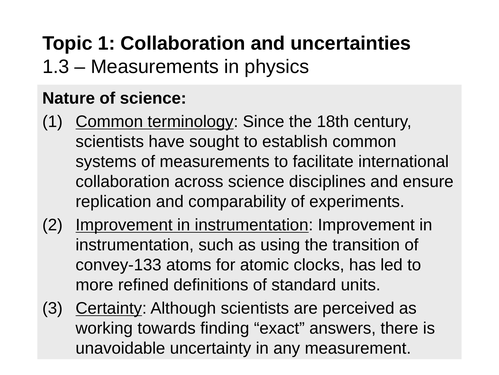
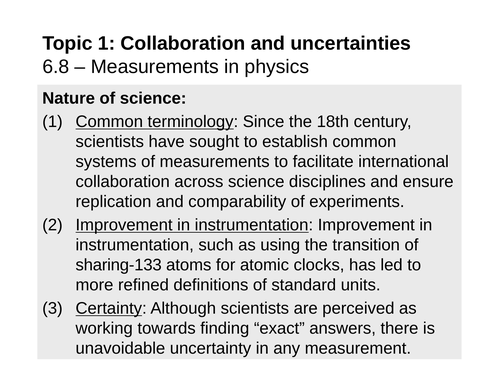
1.3: 1.3 -> 6.8 (56, 67)
convey-133: convey-133 -> sharing-133 (119, 264)
